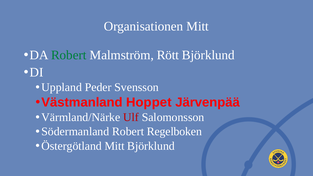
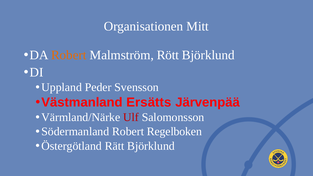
Robert colour: green -> orange (69, 55)
Hoppet: Hoppet -> Ersätts (149, 102)
Östergötland Mitt: Mitt -> Rätt (115, 146)
